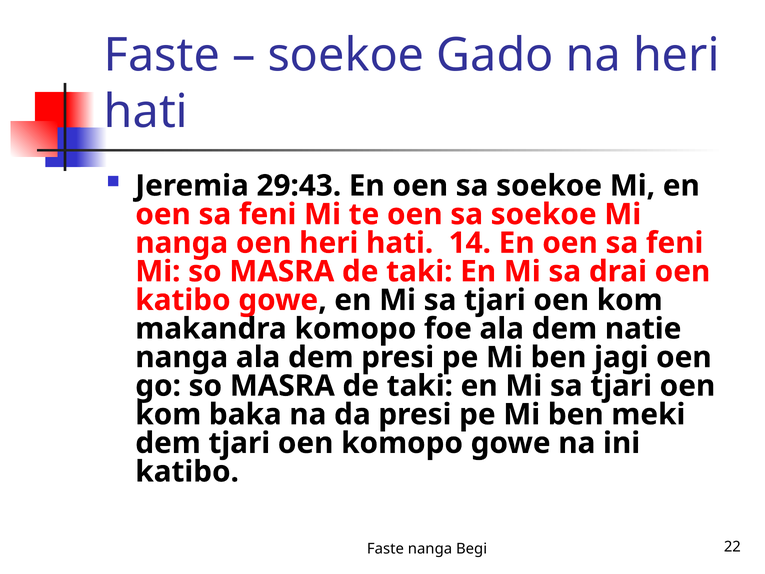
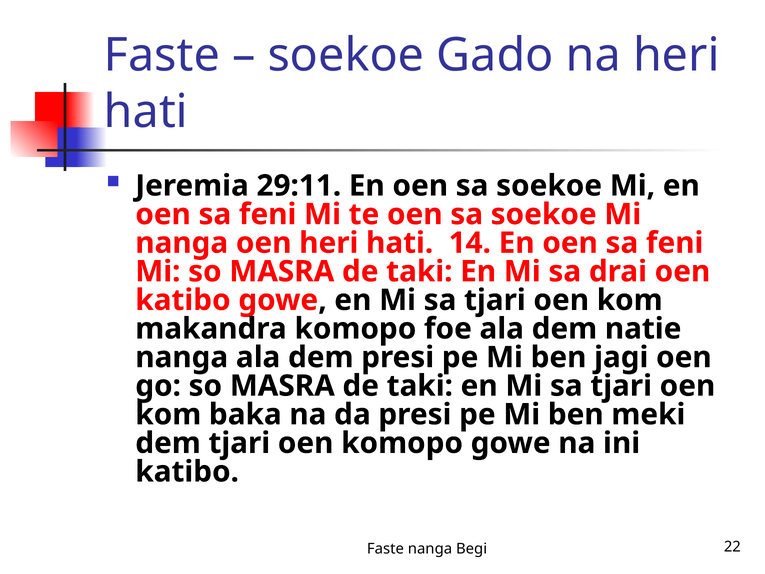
29:43: 29:43 -> 29:11 (299, 186)
